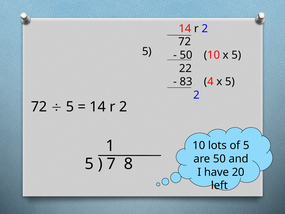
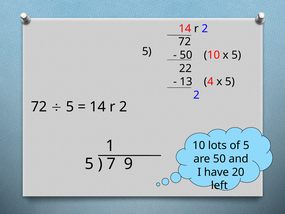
83: 83 -> 13 (186, 82)
8: 8 -> 9 (128, 164)
